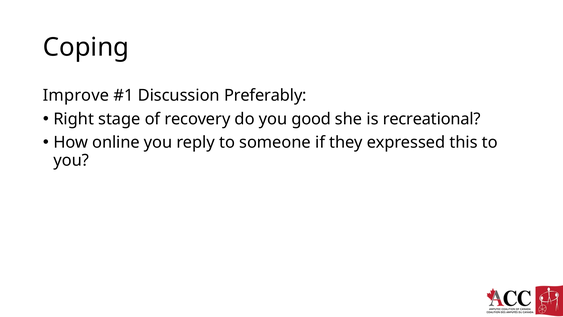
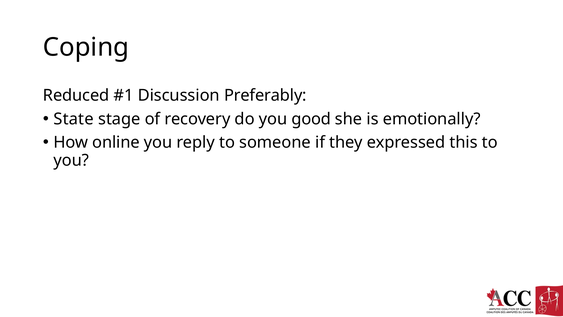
Improve: Improve -> Reduced (76, 95)
Right: Right -> State (74, 119)
recreational: recreational -> emotionally (432, 119)
